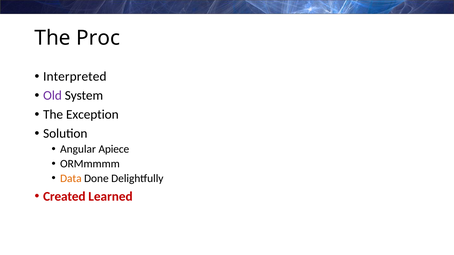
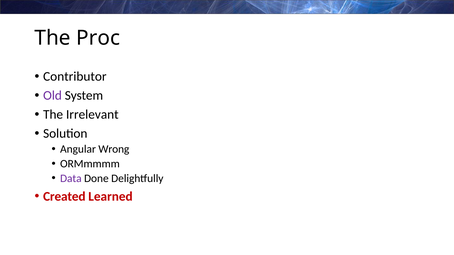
Interpreted: Interpreted -> Contributor (75, 77)
Exception: Exception -> Irrelevant (92, 115)
Apiece: Apiece -> Wrong (114, 149)
Data colour: orange -> purple (71, 179)
